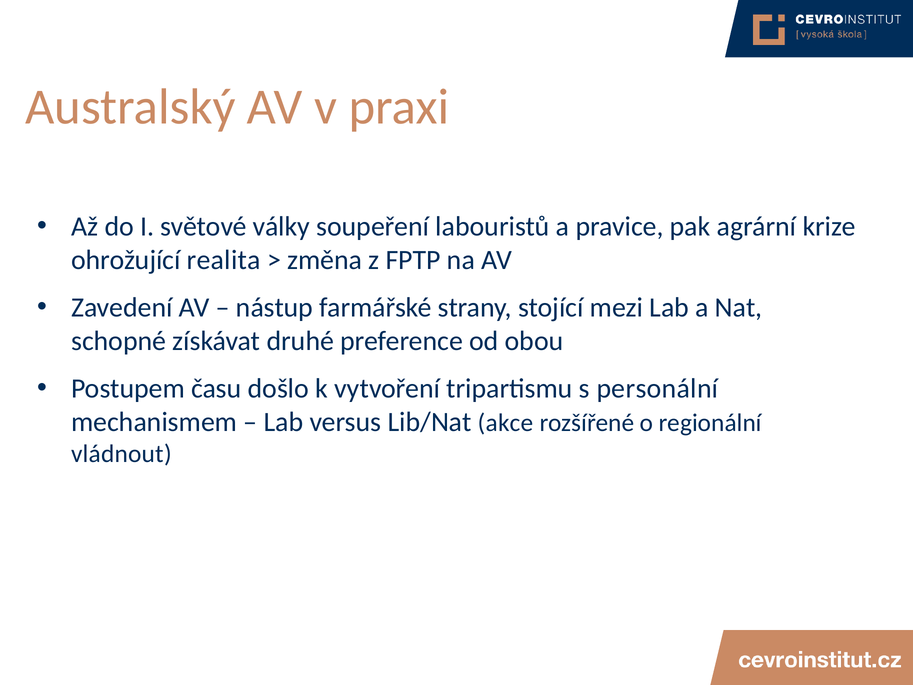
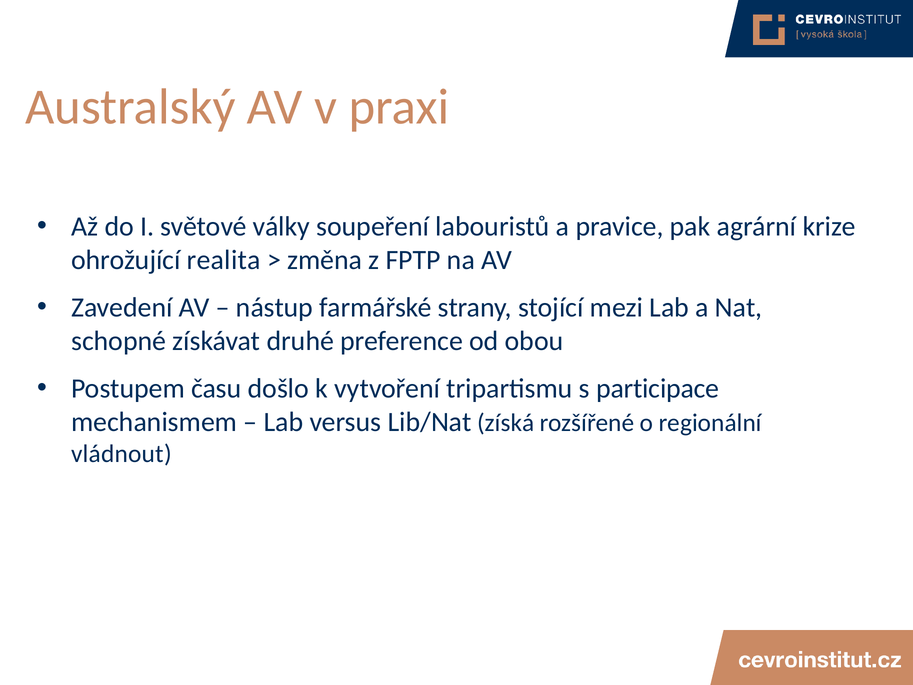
personální: personální -> participace (658, 388)
akce: akce -> získá (506, 423)
